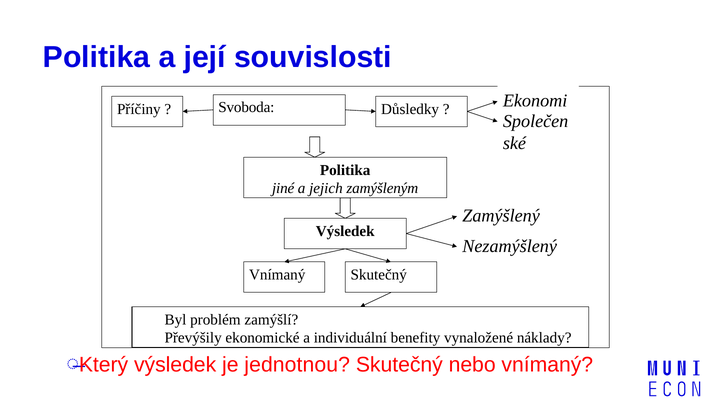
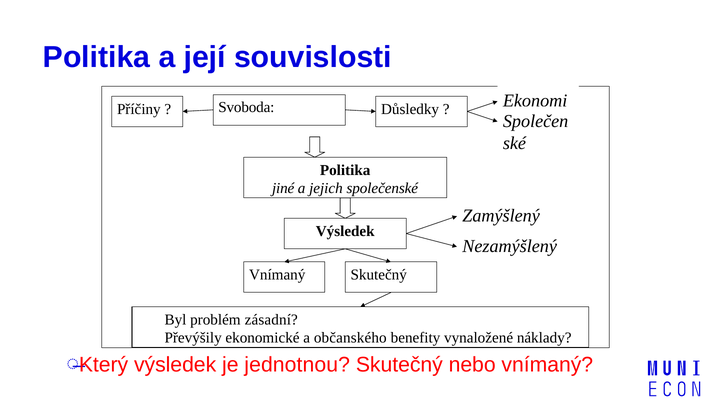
zamýšleným: zamýšleným -> společenské (382, 188)
zamýšlí: zamýšlí -> zásadní (271, 319)
individuální: individuální -> občanského (350, 337)
